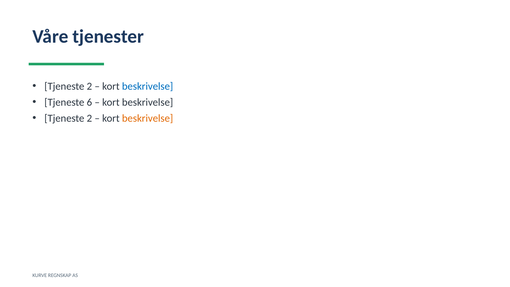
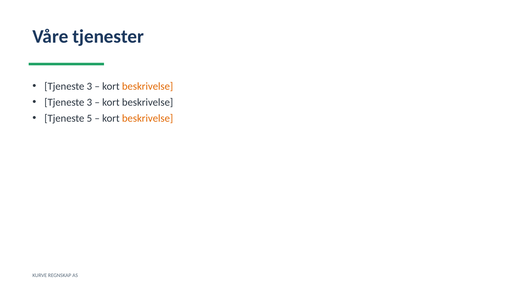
2: 2 -> 3 (89, 86)
beskrivelse colour: blue -> orange (148, 86)
6: 6 -> 3 (89, 102)
2: 2 -> 5 (89, 118)
